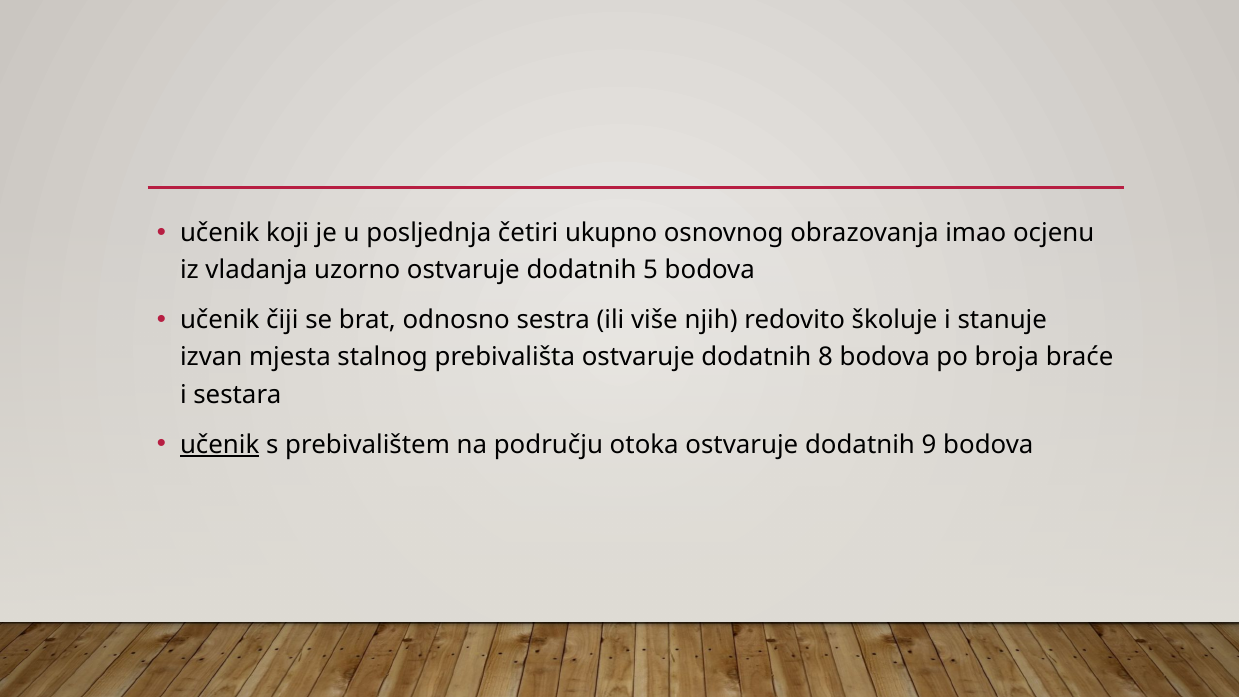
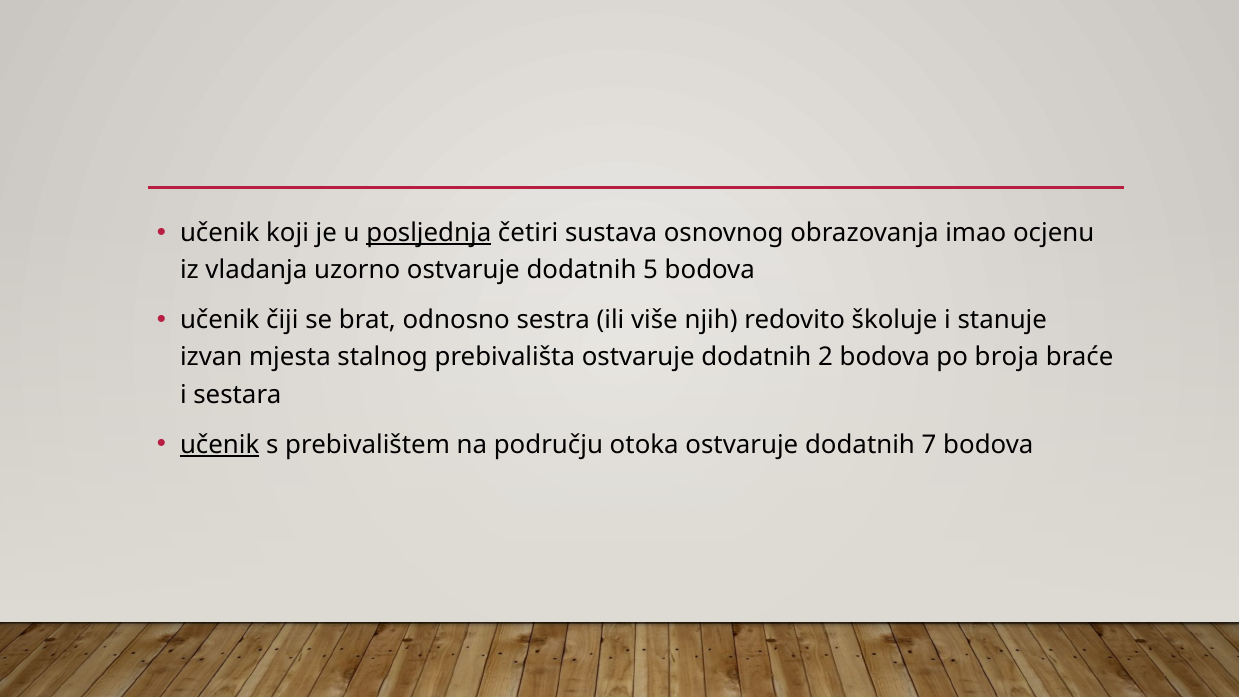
posljednja underline: none -> present (429, 233)
ukupno: ukupno -> sustava (611, 233)
8: 8 -> 2 (825, 357)
9: 9 -> 7 (929, 445)
